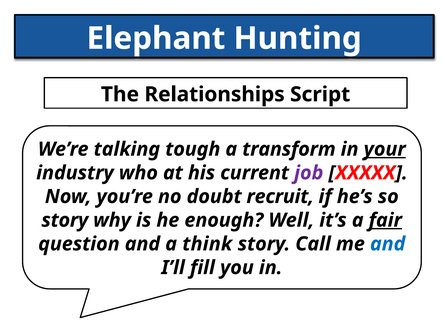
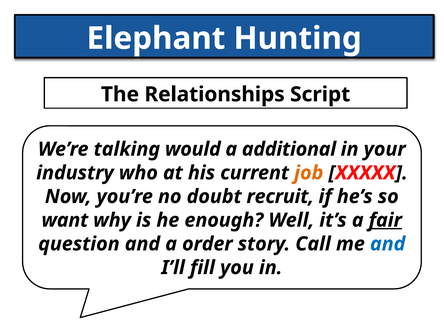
tough: tough -> would (193, 149)
transform: transform -> additional (289, 149)
your underline: present -> none (385, 149)
job colour: purple -> orange (309, 173)
story: story -> want (65, 220)
think: think -> order (207, 244)
